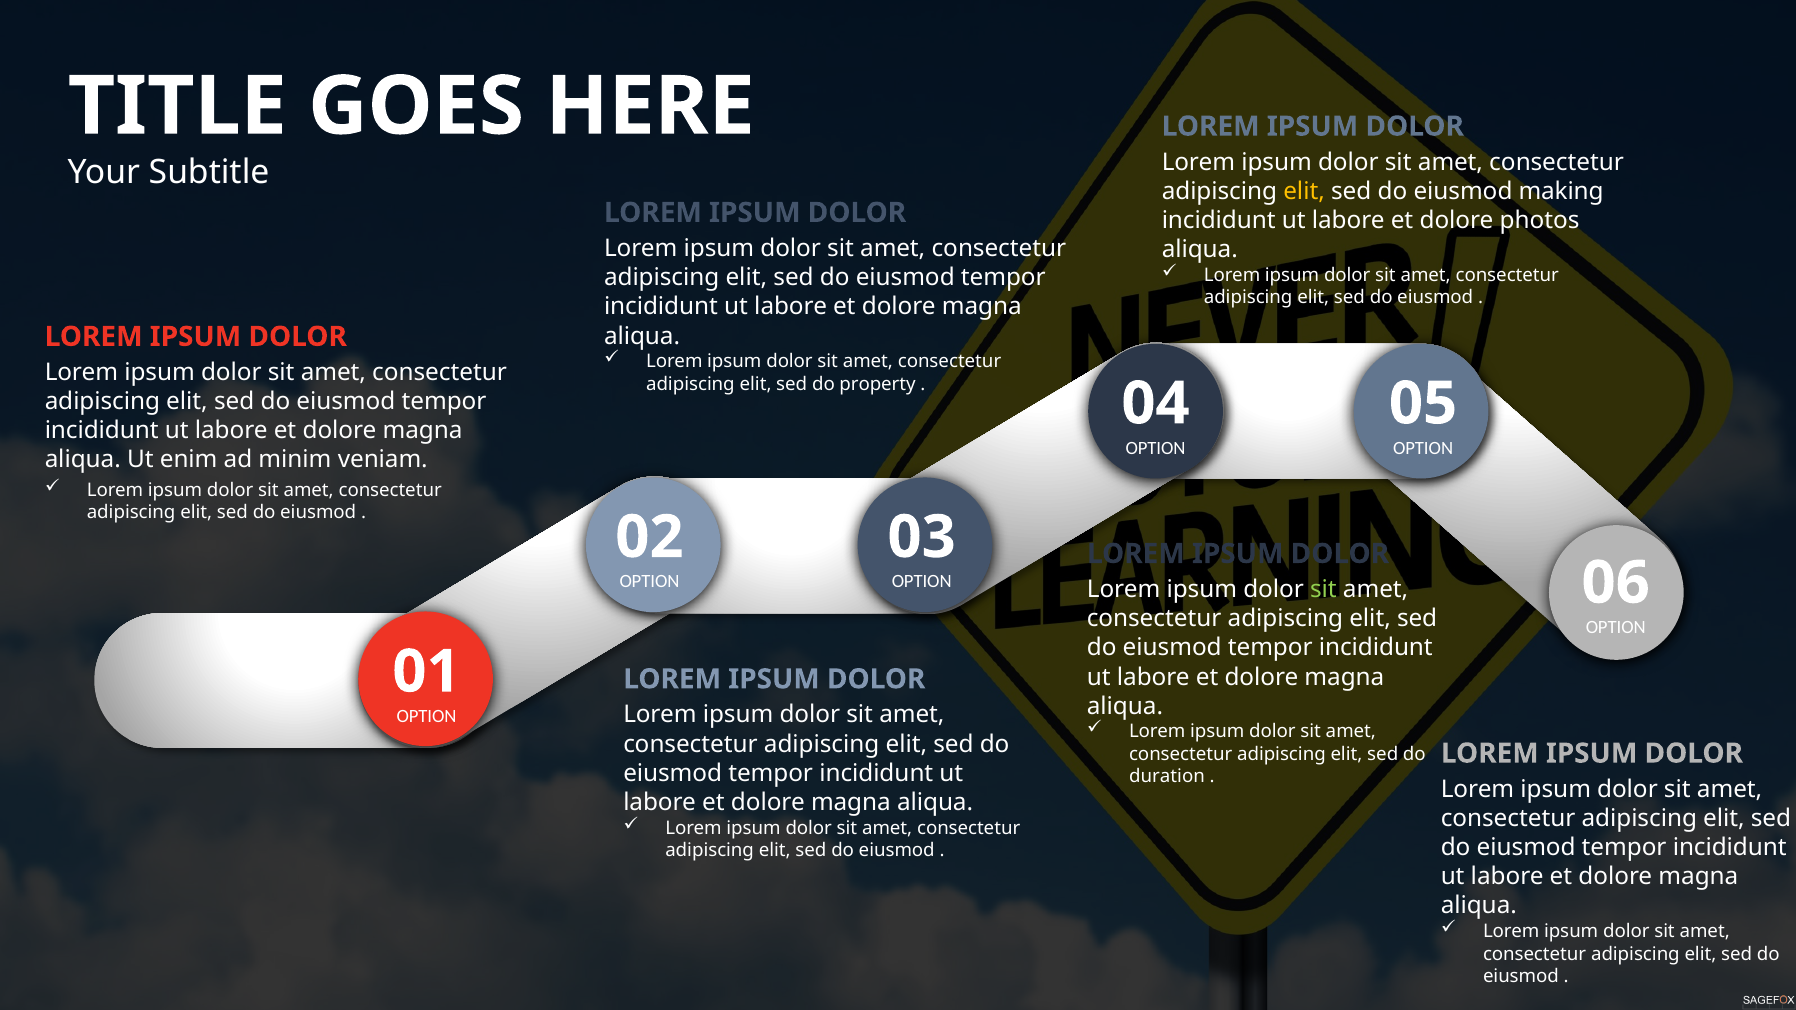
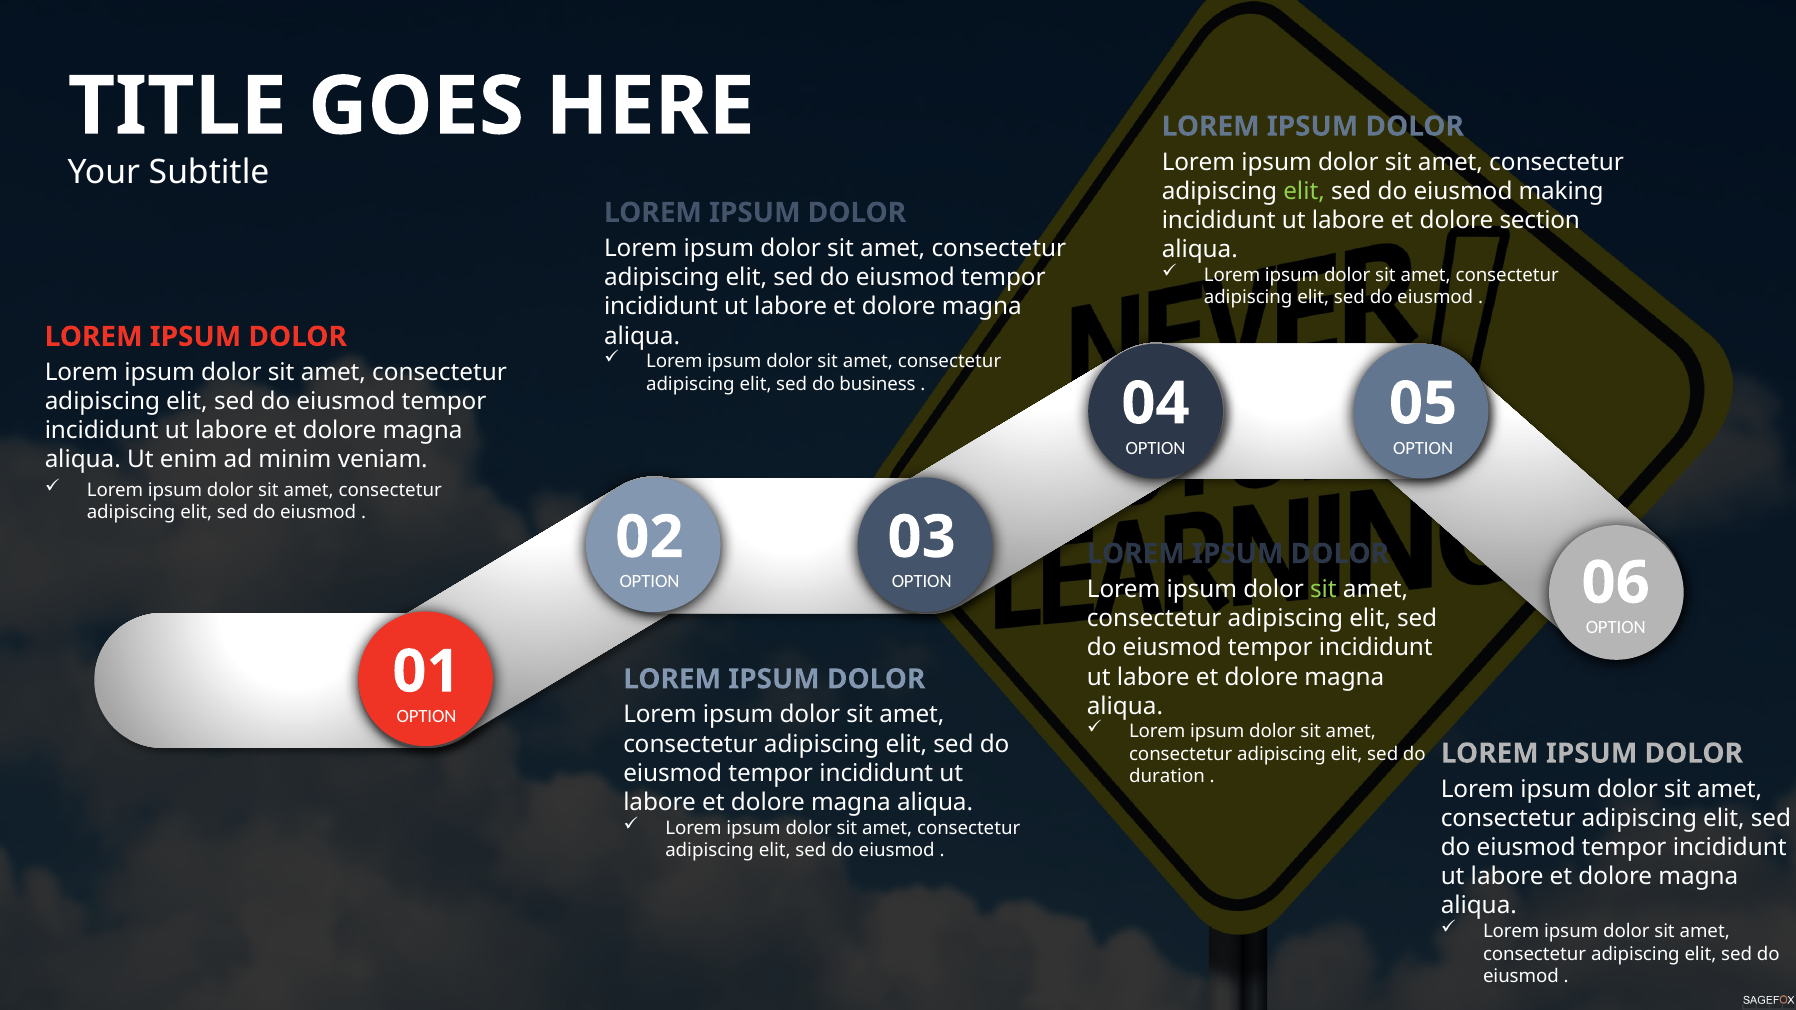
elit colour: yellow -> light green (1304, 191)
photos: photos -> section (1540, 221)
property: property -> business (878, 384)
